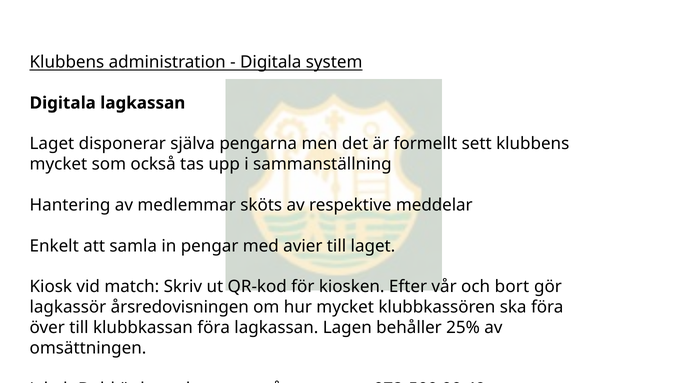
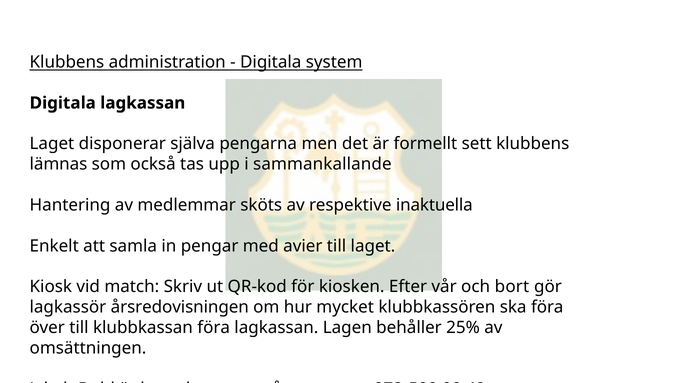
mycket: mycket -> lämnas (58, 164)
sammanställning: sammanställning -> sammankallande (322, 164)
meddelar: meddelar -> inaktuella (434, 205)
